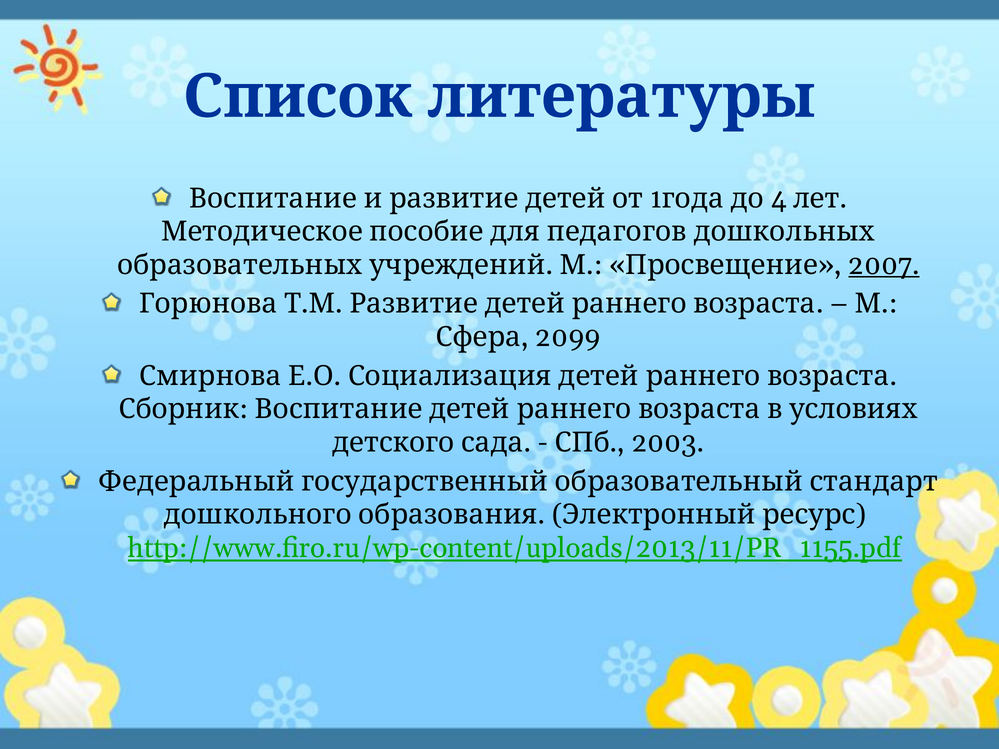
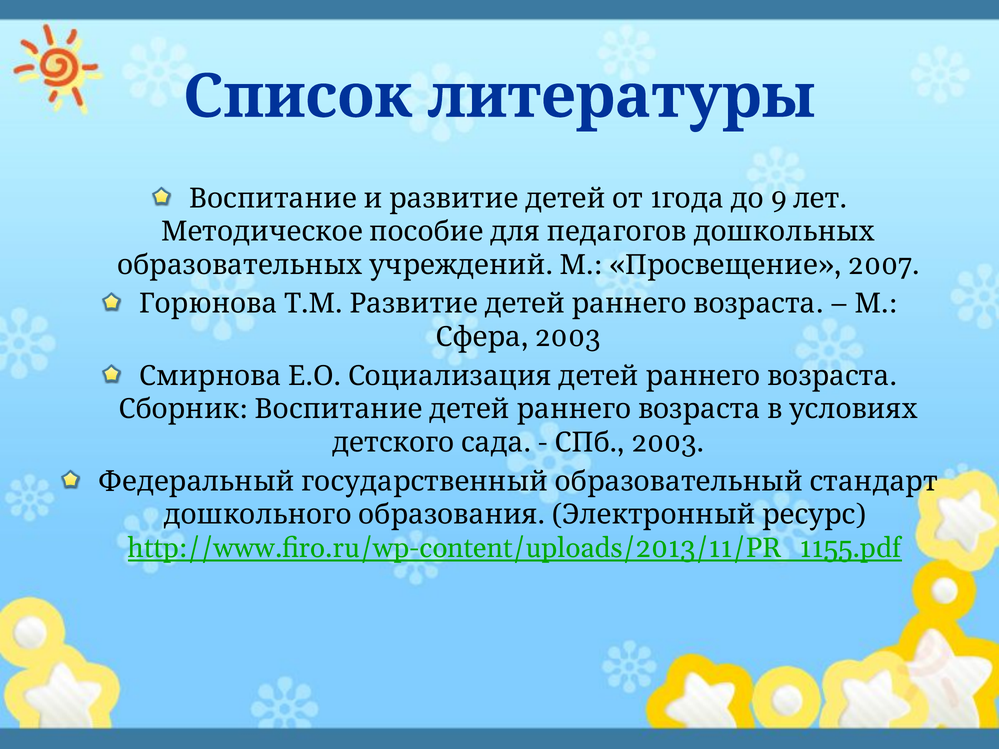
4: 4 -> 9 (779, 198)
2007 underline: present -> none (884, 265)
2099: 2099 -> 2003 (568, 337)
